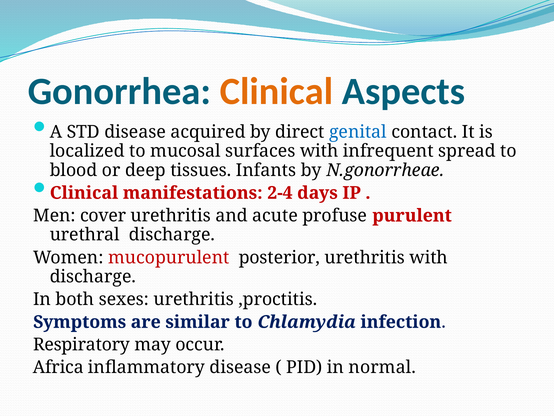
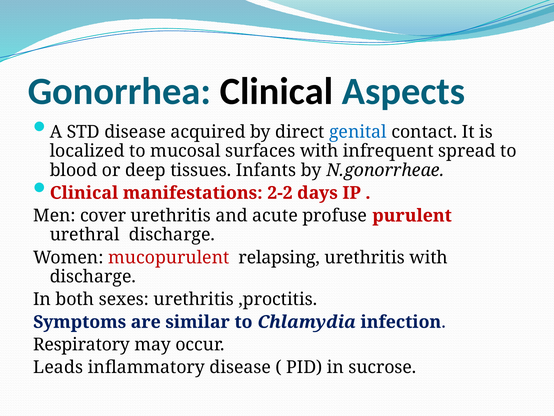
Clinical colour: orange -> black (276, 91)
2-4: 2-4 -> 2-2 (280, 193)
posterior: posterior -> relapsing (279, 257)
Africa: Africa -> Leads (58, 367)
normal: normal -> sucrose (382, 367)
